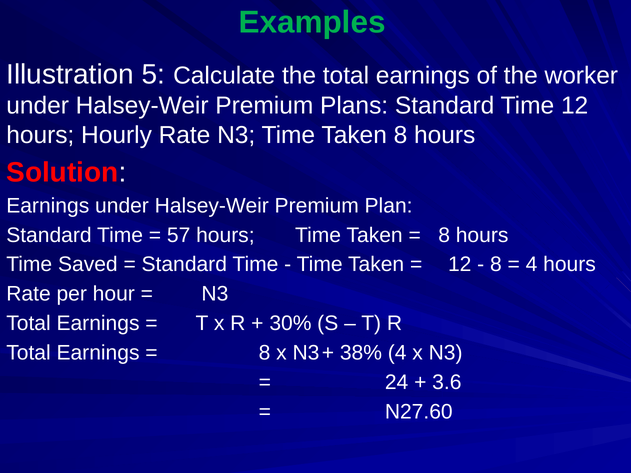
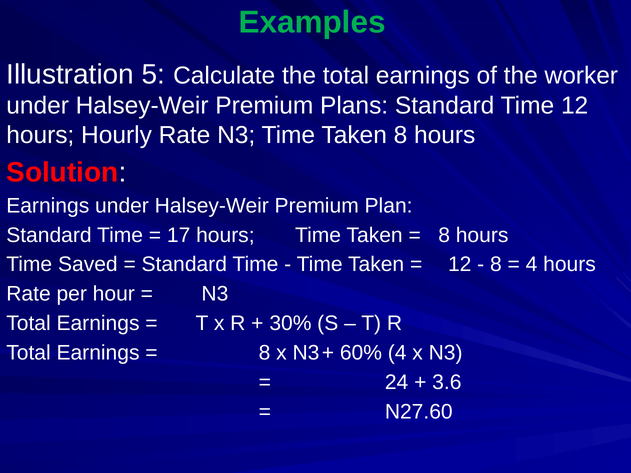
57: 57 -> 17 (179, 235)
38%: 38% -> 60% (361, 353)
